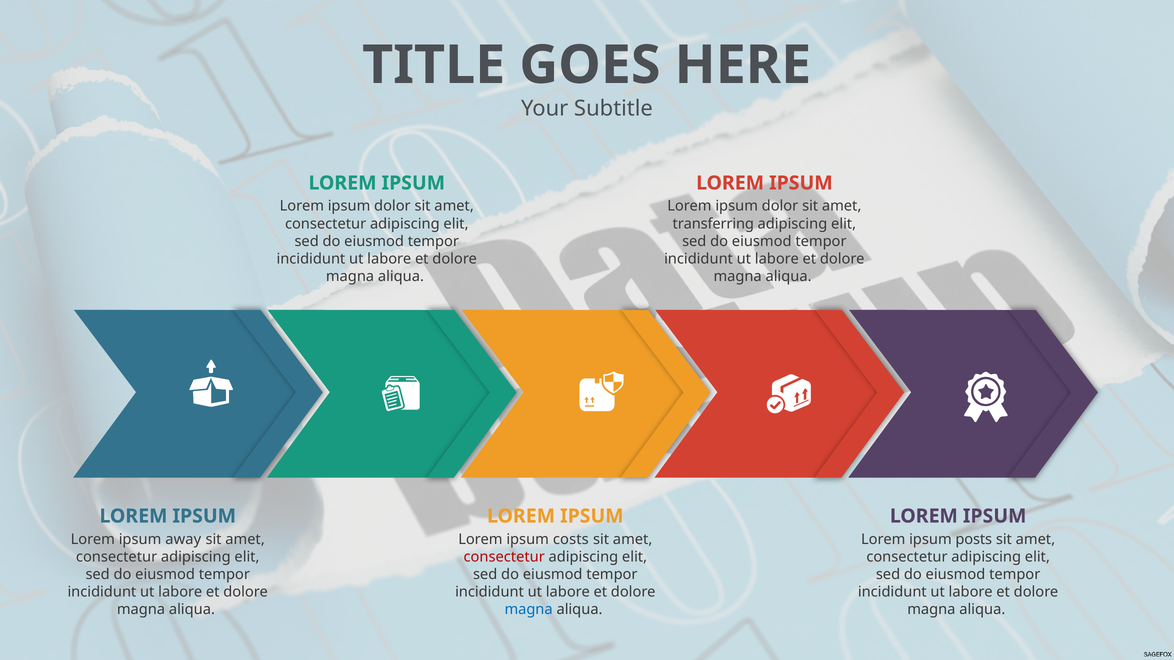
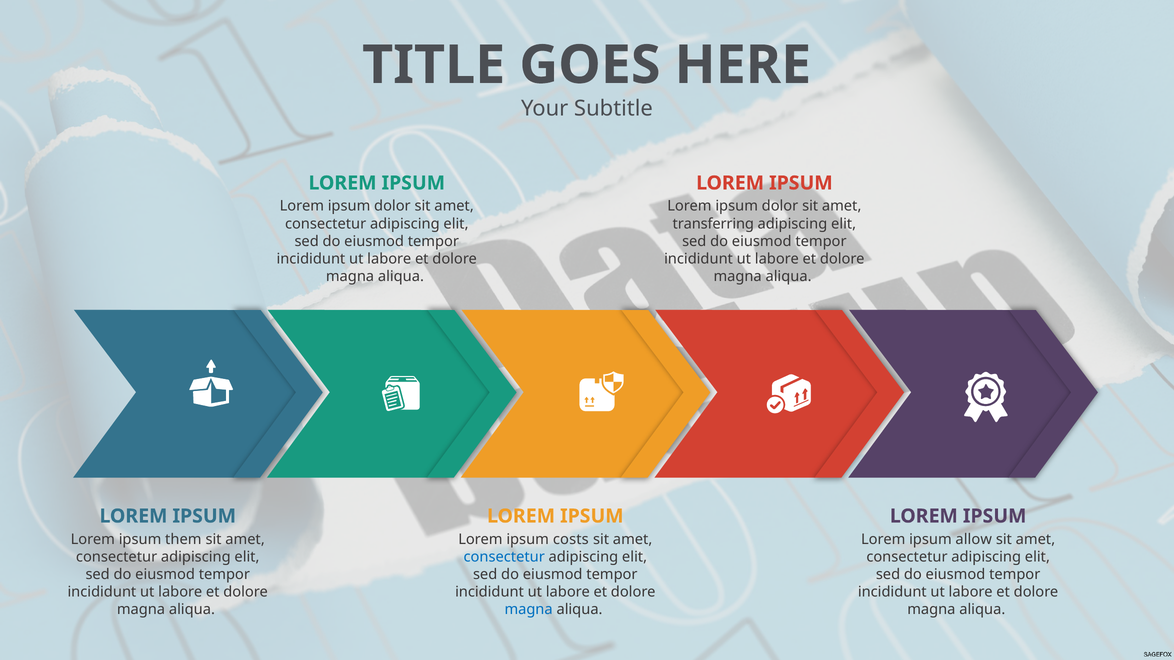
away: away -> them (183, 540)
posts: posts -> allow (974, 540)
consectetur colour: red -> blue (504, 557)
